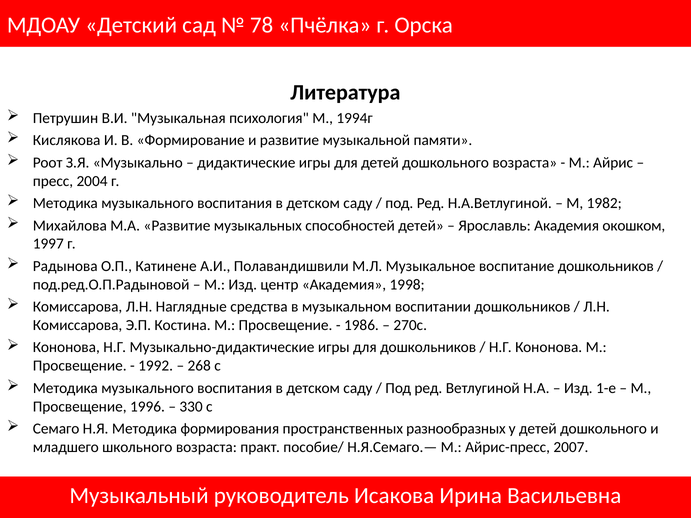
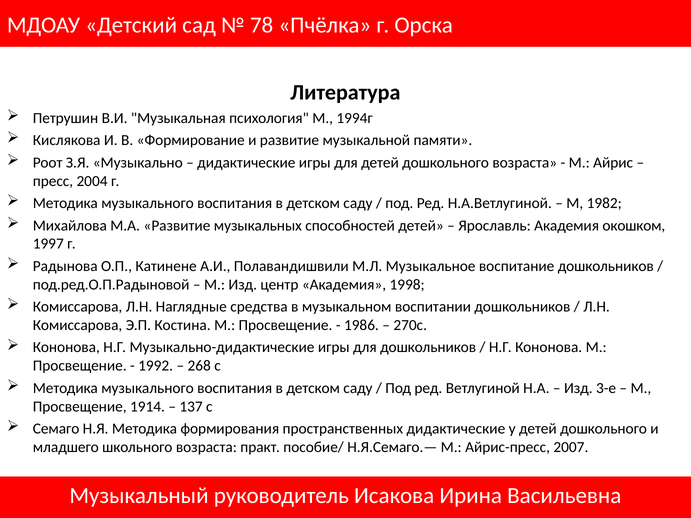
1-е: 1-е -> 3-е (606, 388)
1996: 1996 -> 1914 (147, 407)
330: 330 -> 137 (191, 407)
пространственных разнообразных: разнообразных -> дидактические (456, 429)
